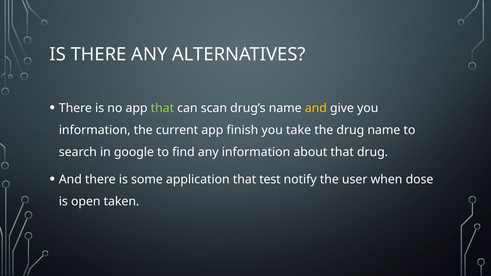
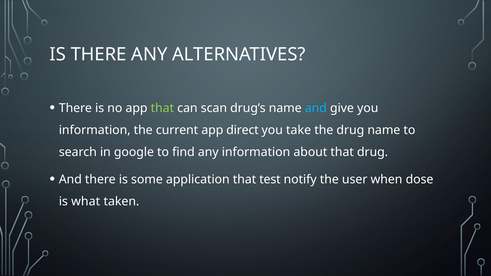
and colour: yellow -> light blue (316, 108)
finish: finish -> direct (242, 130)
open: open -> what (86, 202)
